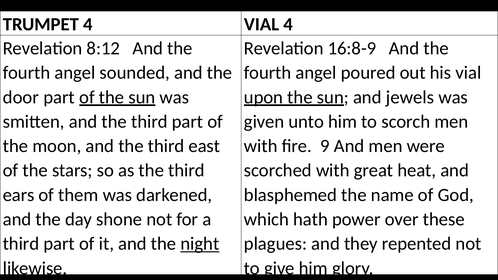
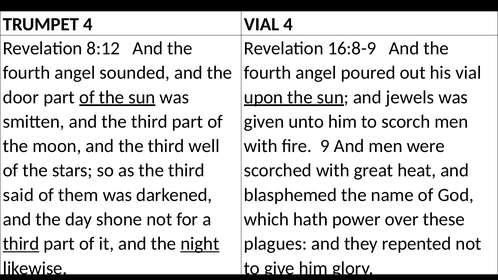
east: east -> well (204, 146)
ears: ears -> said (18, 195)
third underline: none -> present (21, 244)
